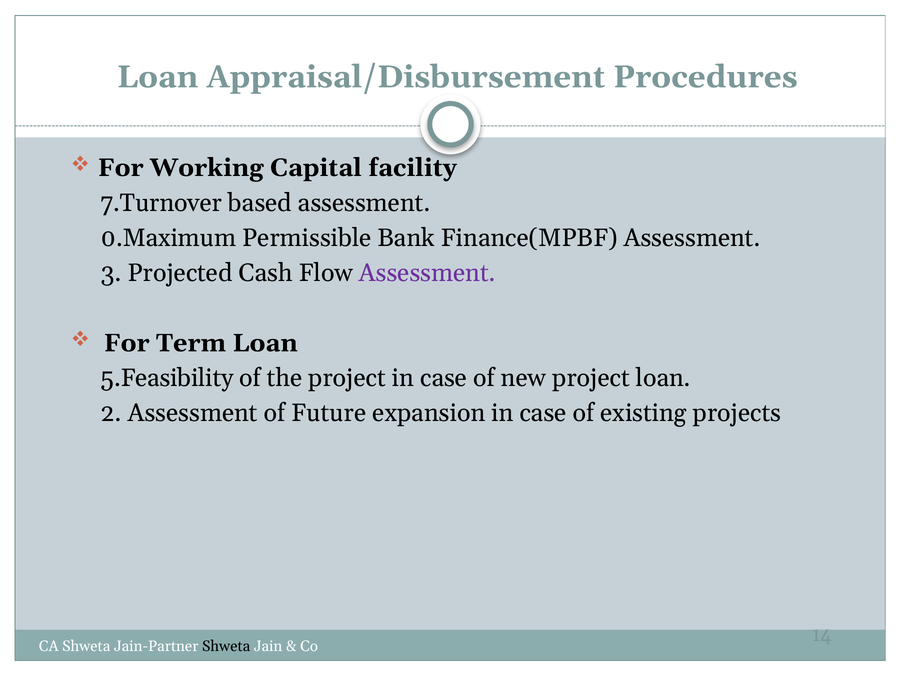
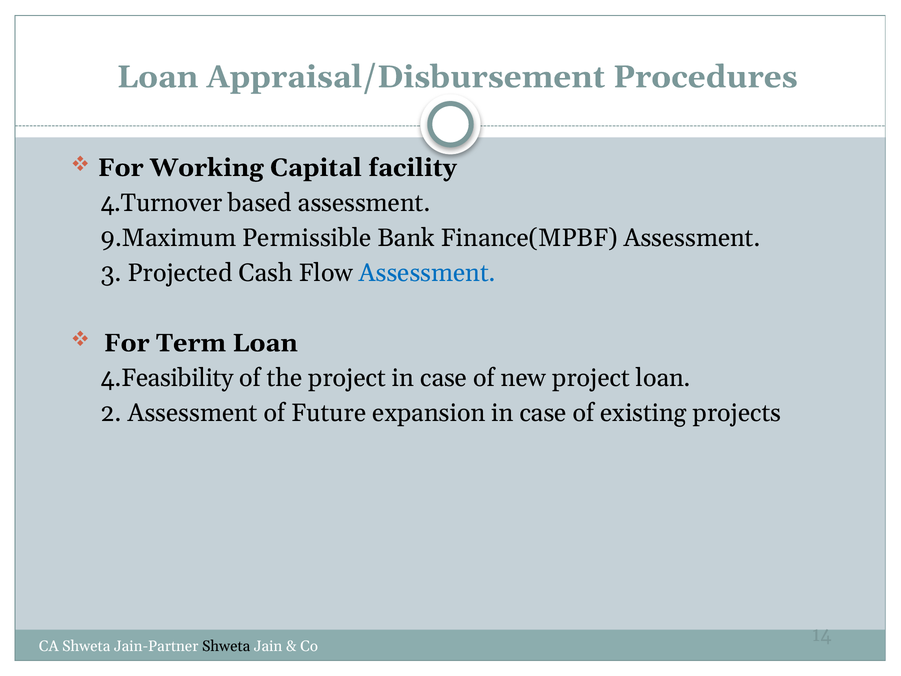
7.Turnover: 7.Turnover -> 4.Turnover (161, 203)
0.Maximum: 0.Maximum -> 9.Maximum (169, 238)
Assessment colour: purple -> blue (427, 273)
5.Feasibility: 5.Feasibility -> 4.Feasibility (167, 378)
